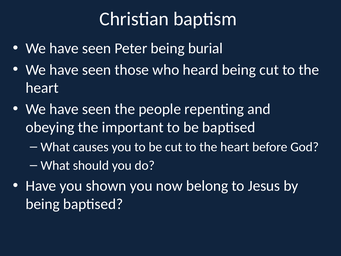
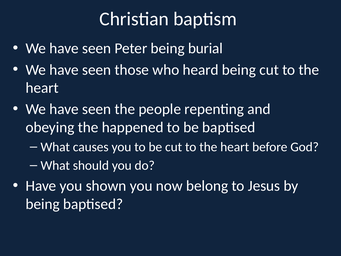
important: important -> happened (133, 127)
